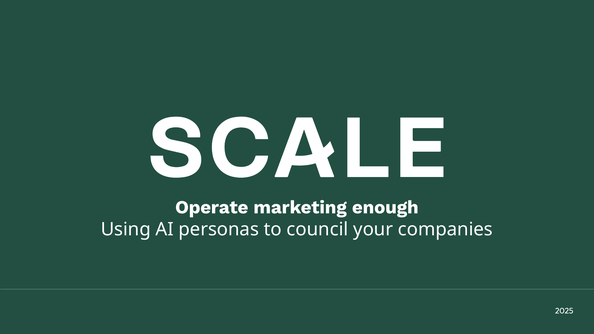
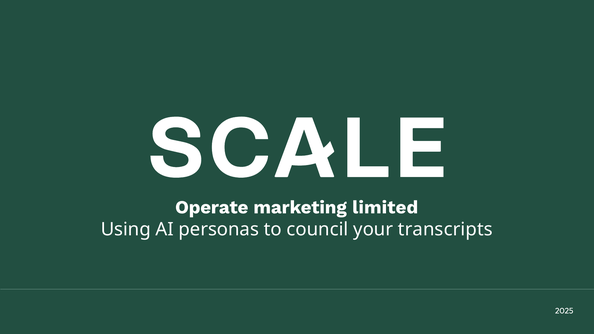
enough: enough -> limited (385, 207)
companies: companies -> transcripts (445, 230)
